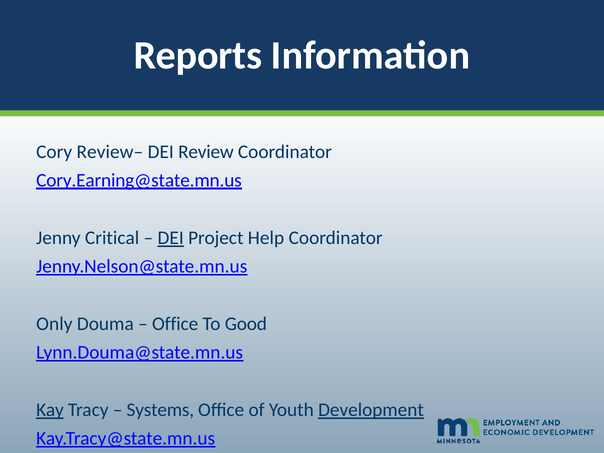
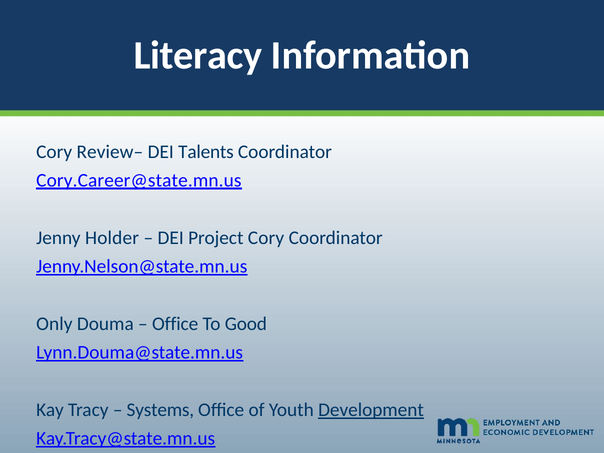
Reports: Reports -> Literacy (198, 56)
Review: Review -> Talents (206, 152)
Cory.Earning@state.mn.us: Cory.Earning@state.mn.us -> Cory.Career@state.mn.us (139, 180)
Critical: Critical -> Holder (112, 238)
DEI underline: present -> none (171, 238)
Project Help: Help -> Cory (266, 238)
Kay underline: present -> none (50, 410)
